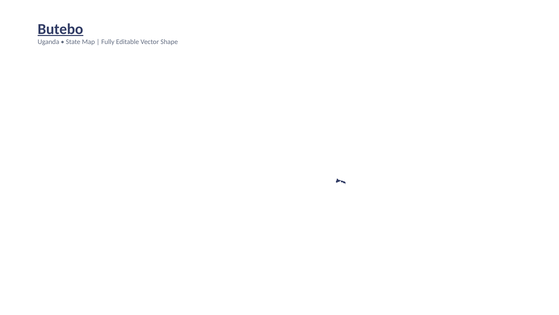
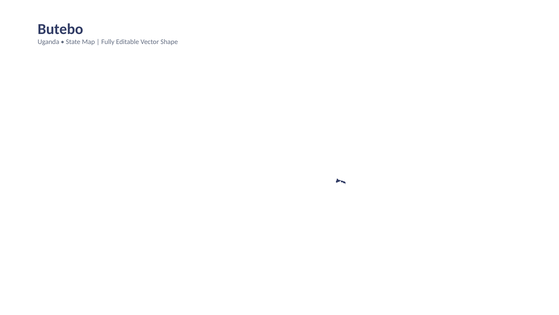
Butebo underline: present -> none (60, 29)
